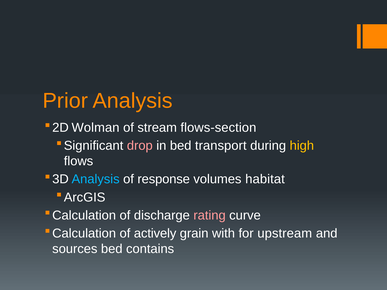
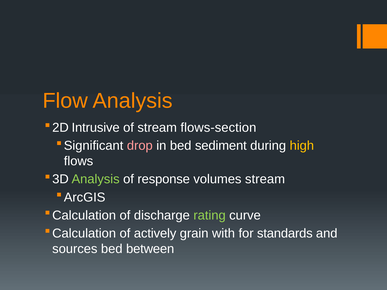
Prior: Prior -> Flow (65, 101)
Wolman: Wolman -> Intrusive (96, 128)
transport: transport -> sediment (221, 146)
Analysis colour: light blue -> light green (96, 179)
volumes habitat: habitat -> stream (265, 179)
rating colour: pink -> light green (210, 216)
upstream: upstream -> standards (285, 234)
contains: contains -> between (150, 249)
